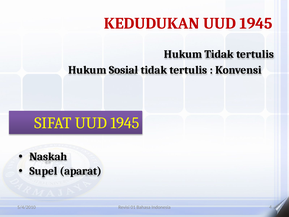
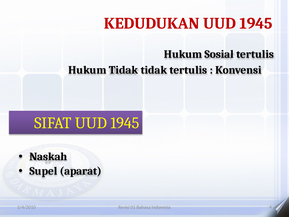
Hukum Tidak: Tidak -> Sosial (219, 54)
Hukum Sosial: Sosial -> Tidak (123, 70)
